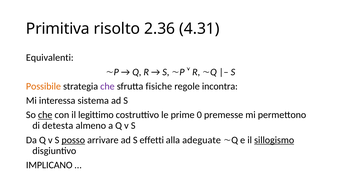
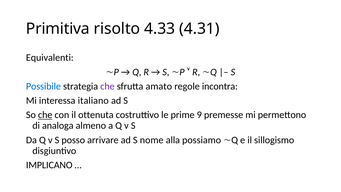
2.36: 2.36 -> 4.33 (160, 29)
Possibile colour: orange -> blue (43, 86)
fisiche: fisiche -> amato (159, 86)
sistema: sistema -> italiano (93, 101)
legittimo: legittimo -> ottenuta (96, 115)
0: 0 -> 9 (199, 115)
detesta: detesta -> analoga (58, 126)
posso underline: present -> none (73, 140)
effetti: effetti -> nome (152, 140)
adeguate: adeguate -> possiamo (202, 140)
sillogismo underline: present -> none (274, 140)
